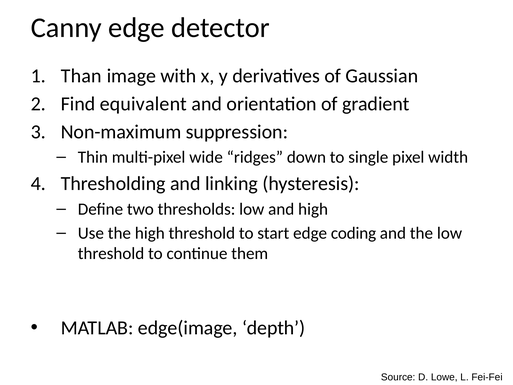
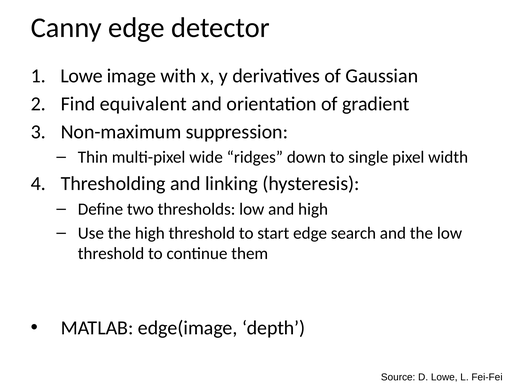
Than: Than -> Lowe (82, 76)
coding: coding -> search (353, 233)
